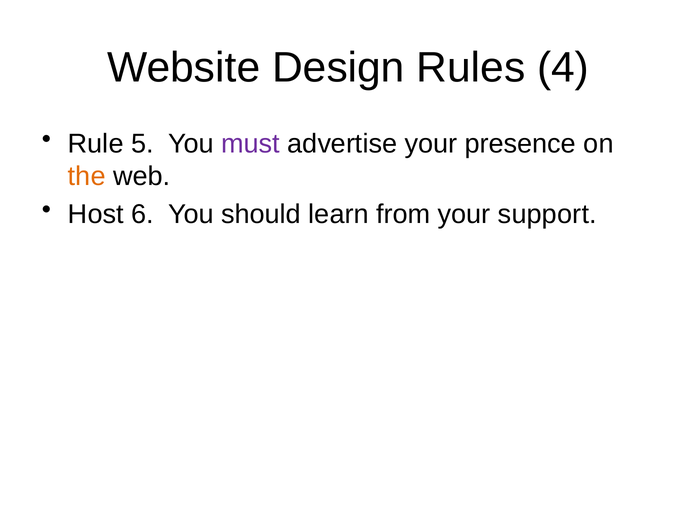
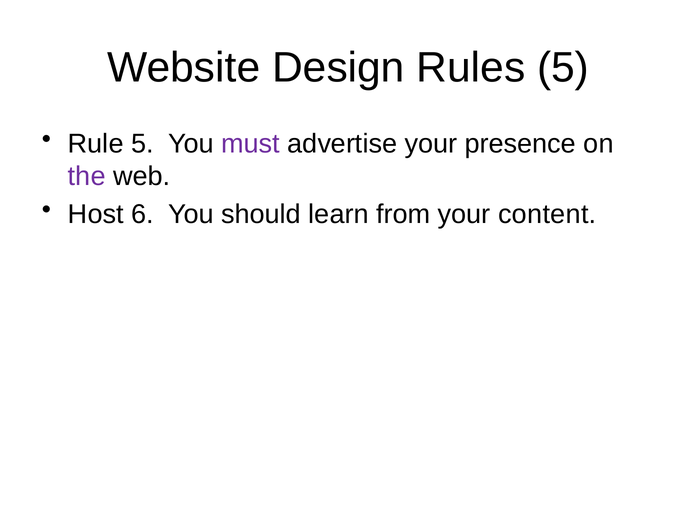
Rules 4: 4 -> 5 (563, 67)
the colour: orange -> purple (87, 176)
support: support -> content (547, 214)
